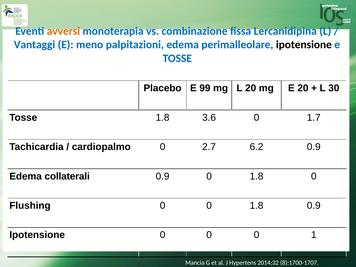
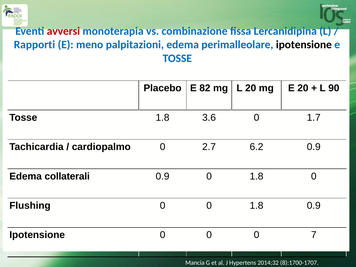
avversi colour: orange -> red (63, 31)
Vantaggi: Vantaggi -> Rapporti (34, 45)
99: 99 -> 82 (205, 88)
30: 30 -> 90 (334, 88)
1: 1 -> 7 (314, 235)
